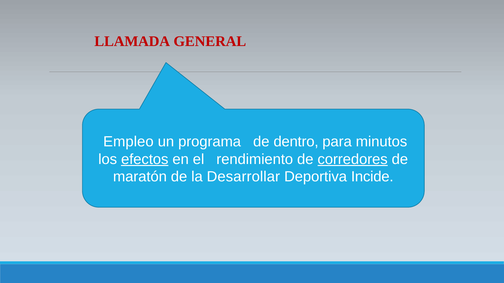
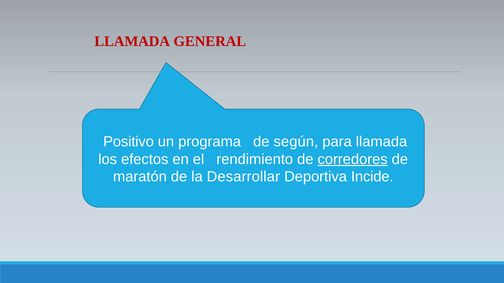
Empleo: Empleo -> Positivo (129, 142)
dentro: dentro -> según (296, 142)
para minutos: minutos -> llamada (382, 142)
efectos underline: present -> none (145, 159)
